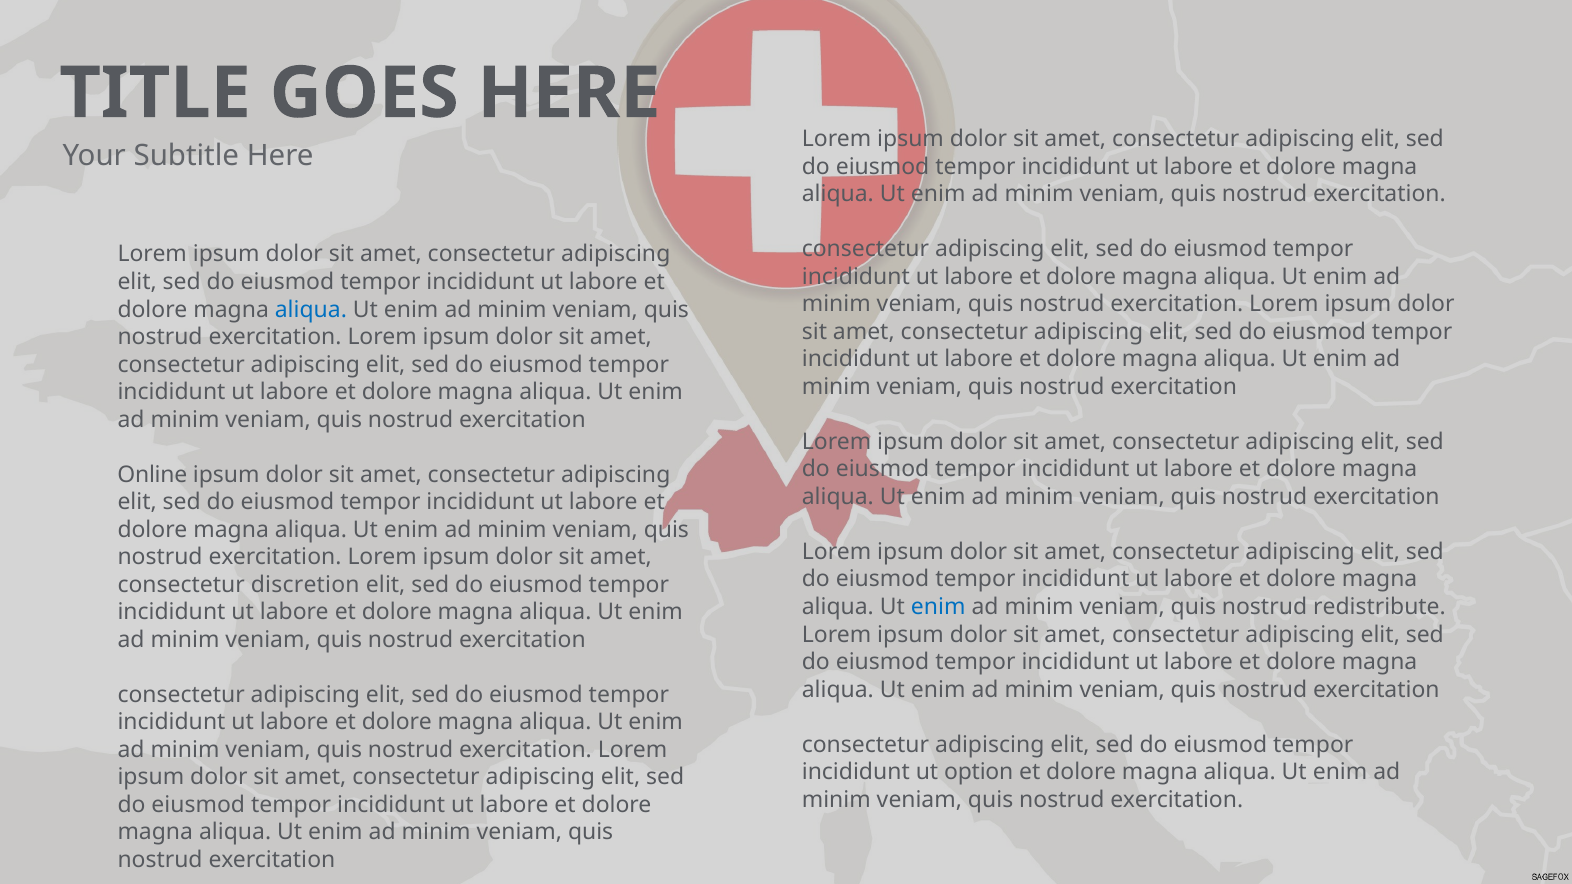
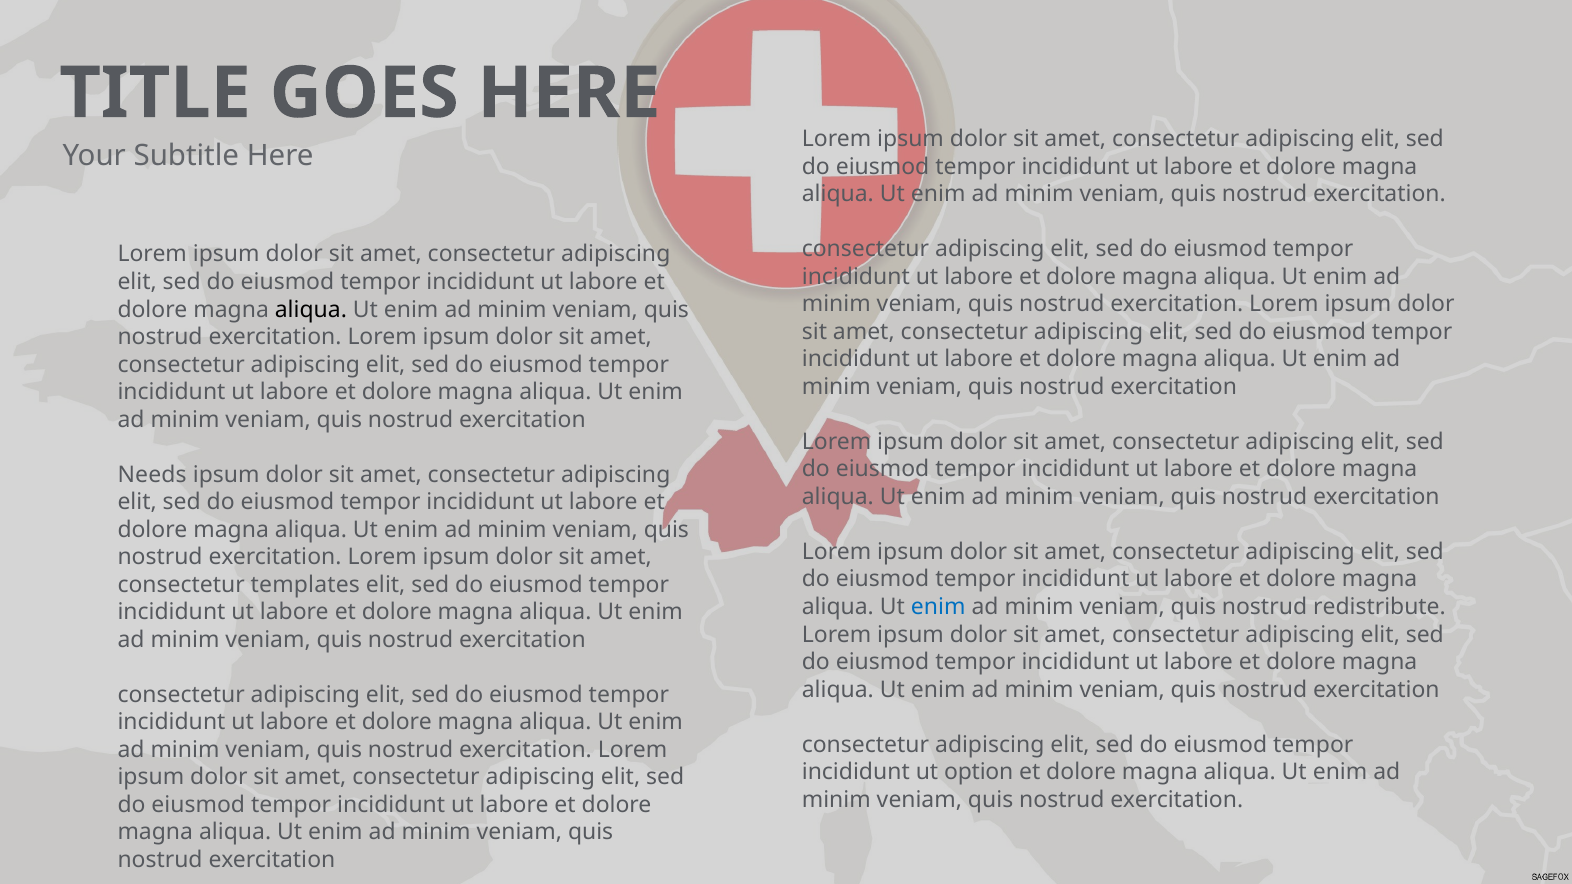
aliqua colour: blue -> black (311, 310)
Online: Online -> Needs (152, 475)
discretion: discretion -> templates (305, 585)
